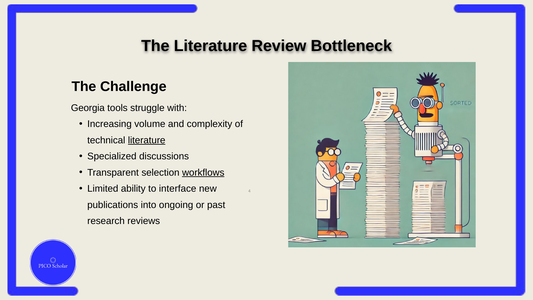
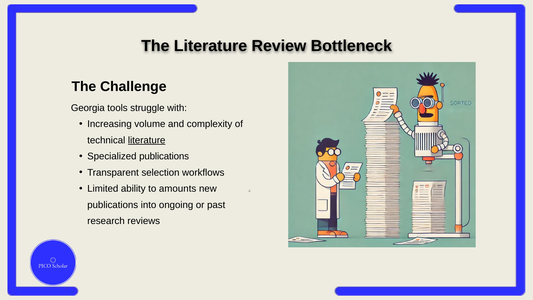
Specialized discussions: discussions -> publications (164, 156)
workflows underline: present -> none (203, 173)
interface: interface -> amounts (178, 189)
